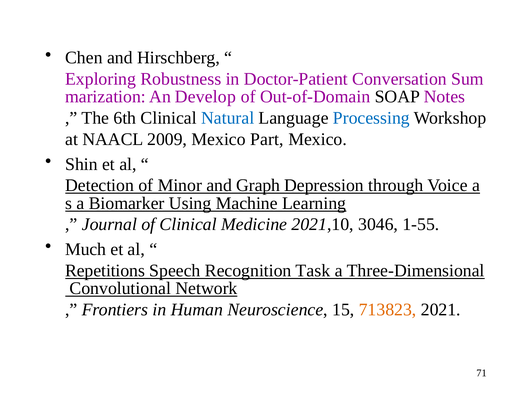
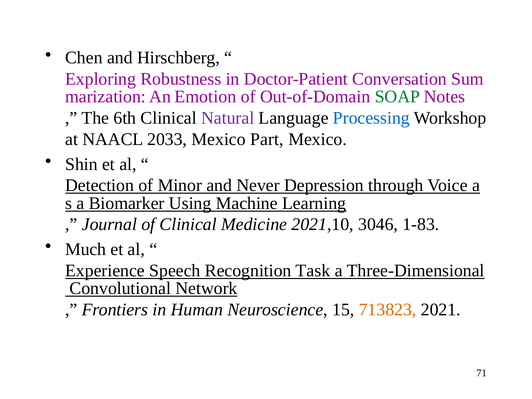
Develop: Develop -> Emotion (205, 97)
SOAP colour: black -> green (397, 97)
Natural colour: blue -> purple (228, 118)
2009: 2009 -> 2033 (167, 139)
Graph: Graph -> Never (258, 185)
1-55: 1-55 -> 1-83 (421, 224)
Repetitions: Repetitions -> Experience (105, 271)
